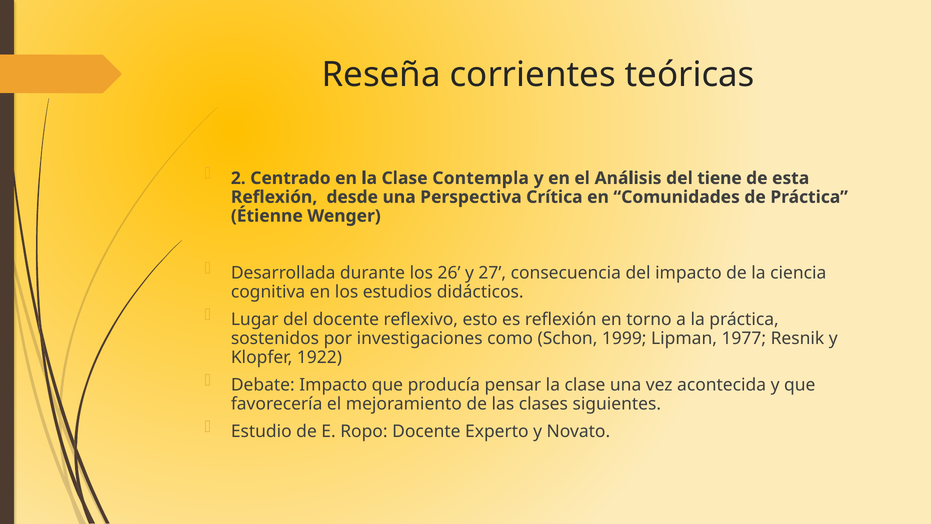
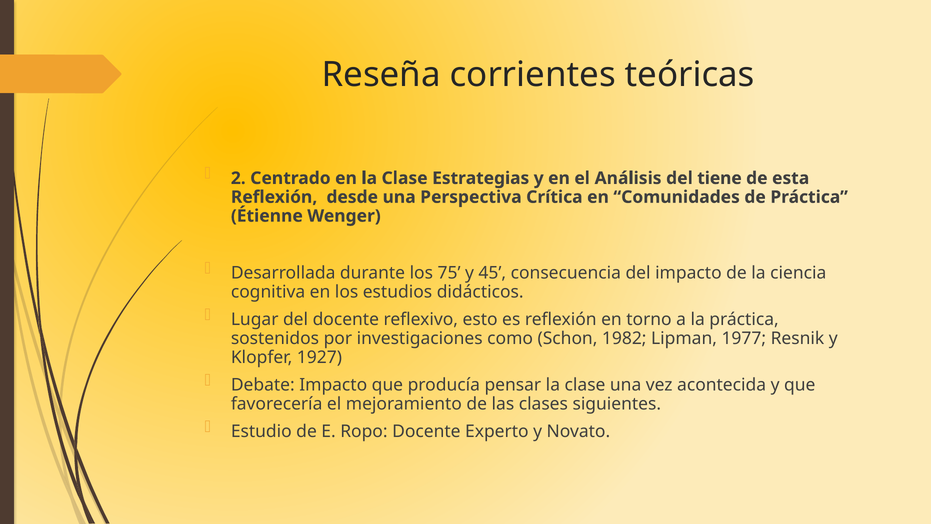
Contempla: Contempla -> Estrategias (481, 178)
26: 26 -> 75 (449, 273)
27: 27 -> 45 (492, 273)
1999: 1999 -> 1982 (624, 338)
1922: 1922 -> 1927 (319, 357)
